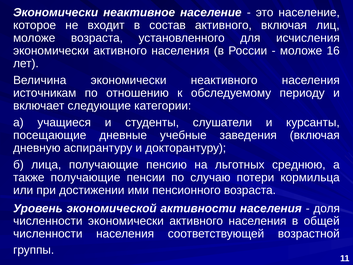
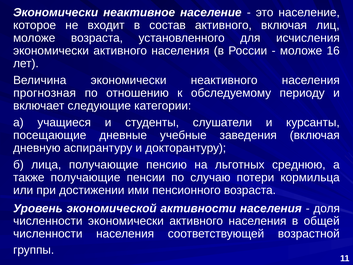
источникам: источникам -> прогнозная (45, 93)
